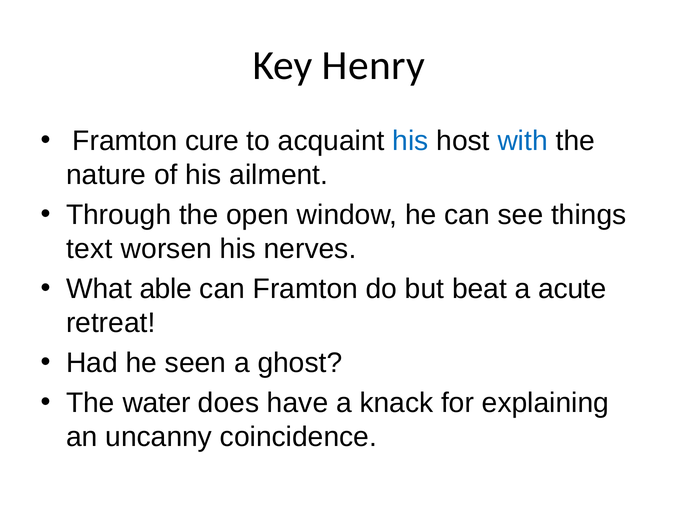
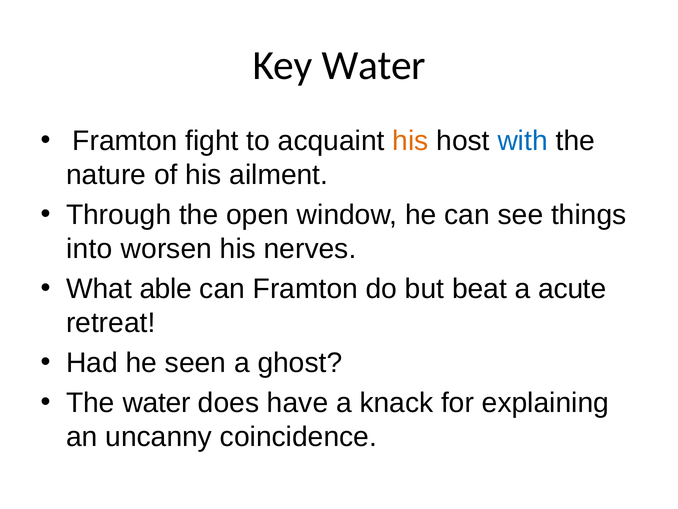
Key Henry: Henry -> Water (374, 66)
cure: cure -> fight (212, 141)
his colour: blue -> orange (411, 141)
text: text -> into (89, 249)
